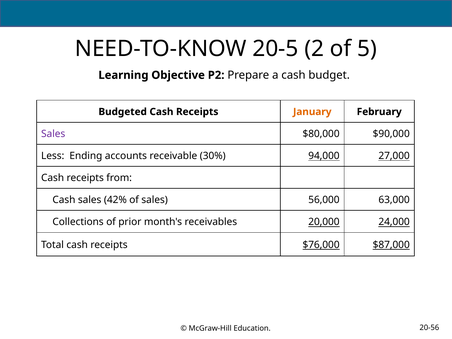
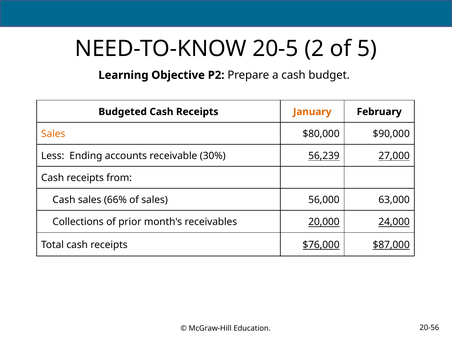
Sales colour: purple -> orange (53, 134)
94,000: 94,000 -> 56,239 (324, 156)
42%: 42% -> 66% (115, 200)
